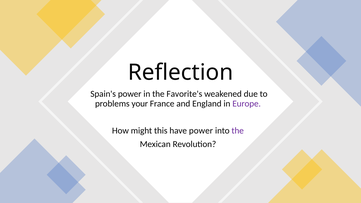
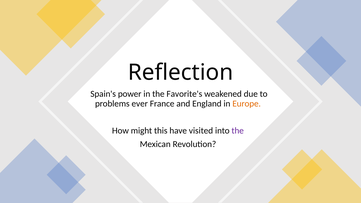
your: your -> ever (140, 104)
Europe colour: purple -> orange (247, 104)
have power: power -> visited (201, 131)
